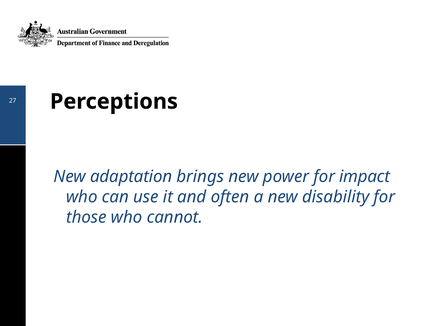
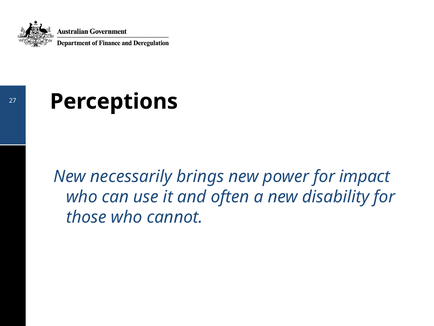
adaptation: adaptation -> necessarily (131, 176)
